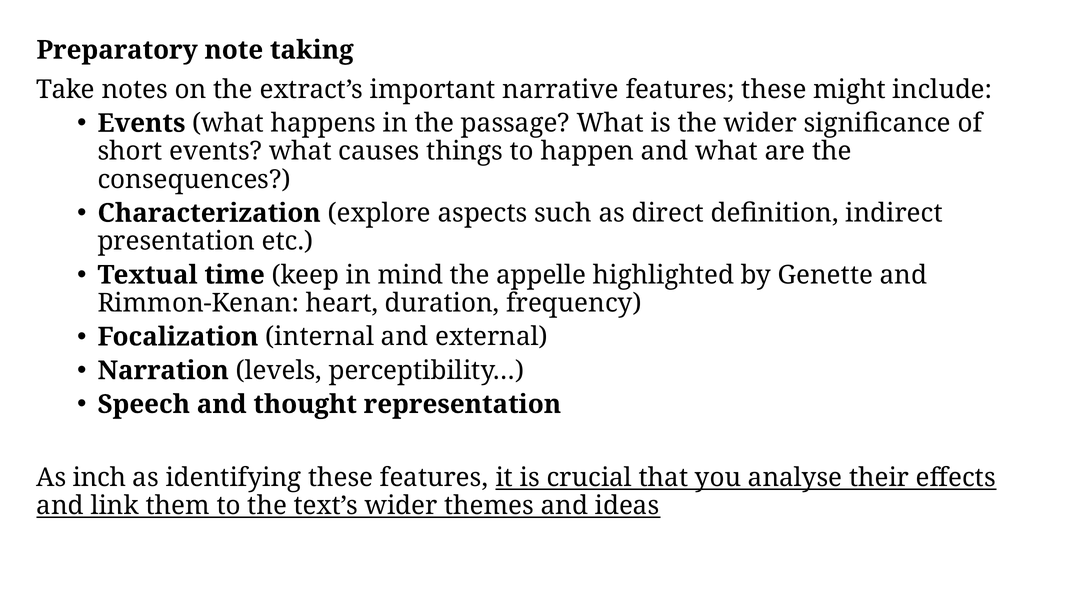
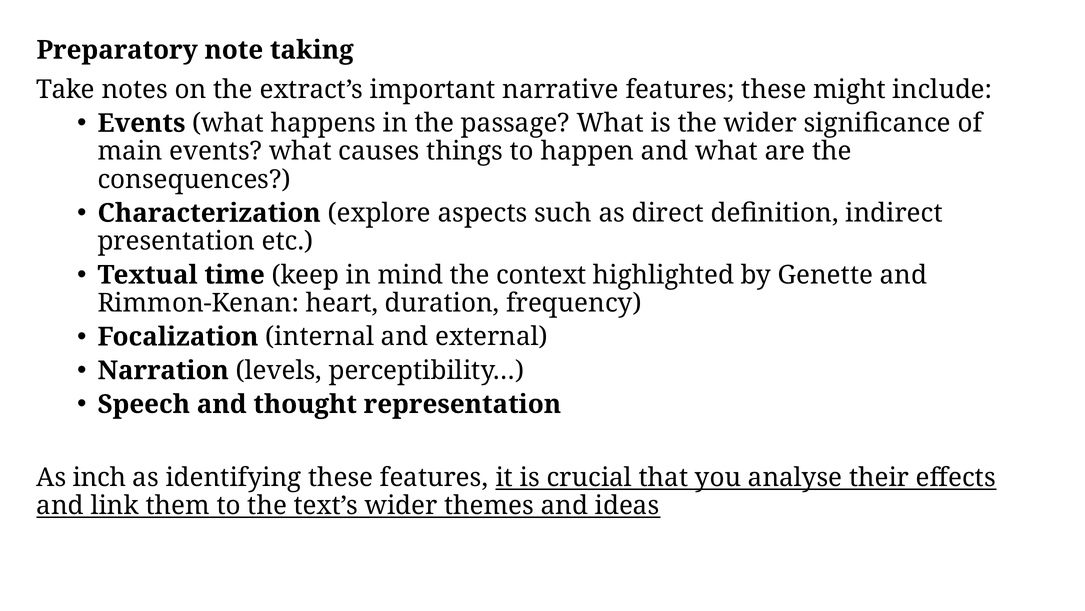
short: short -> main (130, 151)
appelle: appelle -> context (541, 275)
